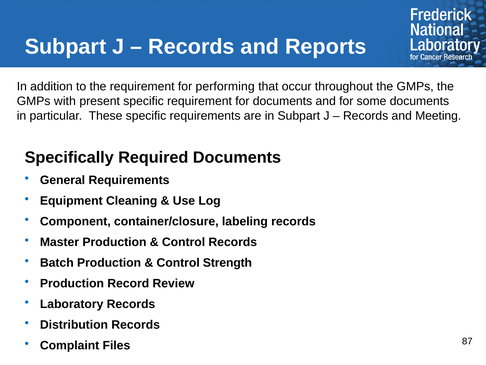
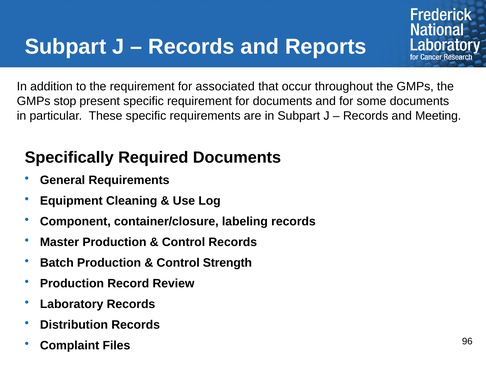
performing: performing -> associated (225, 86)
with: with -> stop (65, 101)
87: 87 -> 96 (467, 341)
